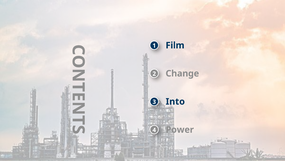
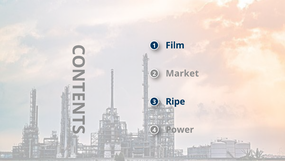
Change: Change -> Market (182, 73)
Into: Into -> Ripe (175, 101)
